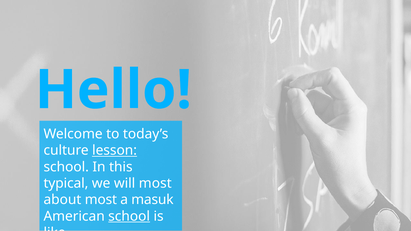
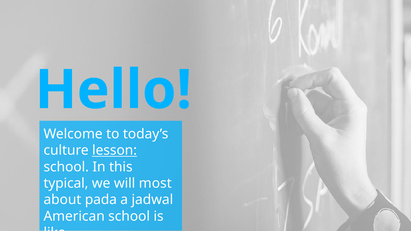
about most: most -> pada (101, 200)
masuk: masuk -> jadwal (152, 200)
school underline: present -> none (129, 216)
